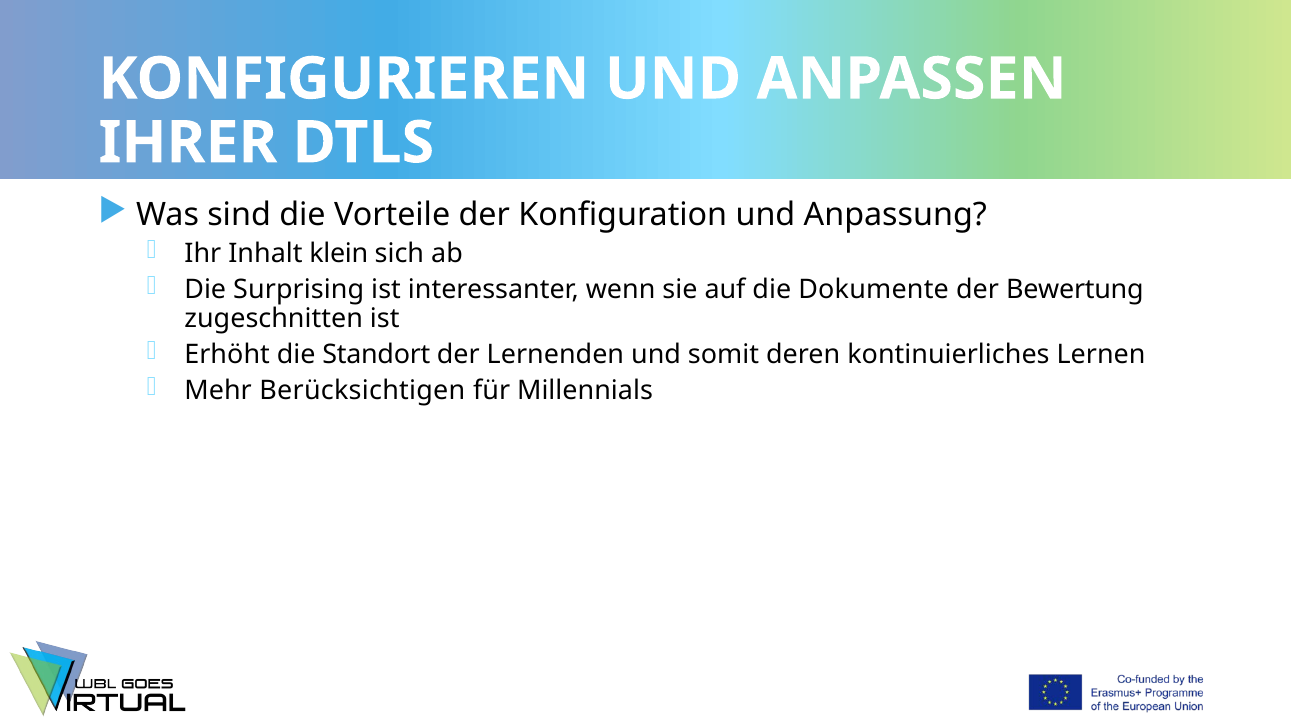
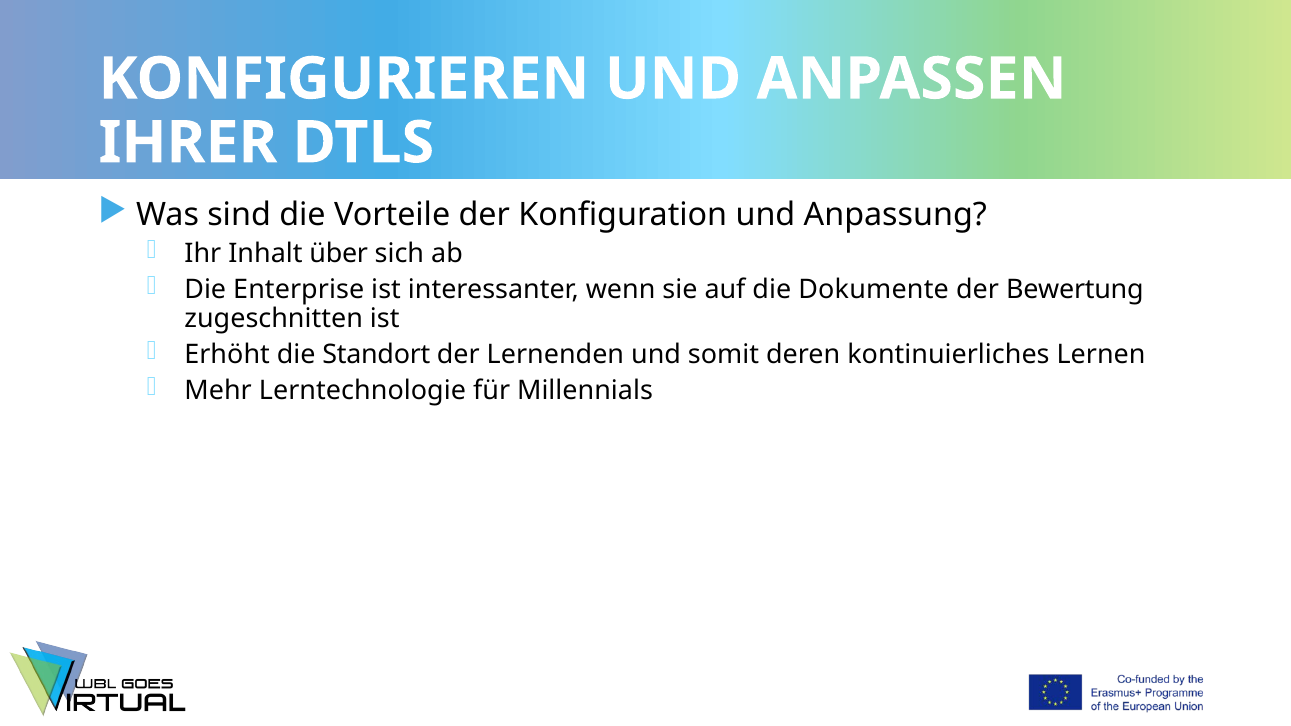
klein: klein -> über (339, 254)
Surprising: Surprising -> Enterprise (299, 290)
Berücksichtigen: Berücksichtigen -> Lerntechnologie (362, 391)
